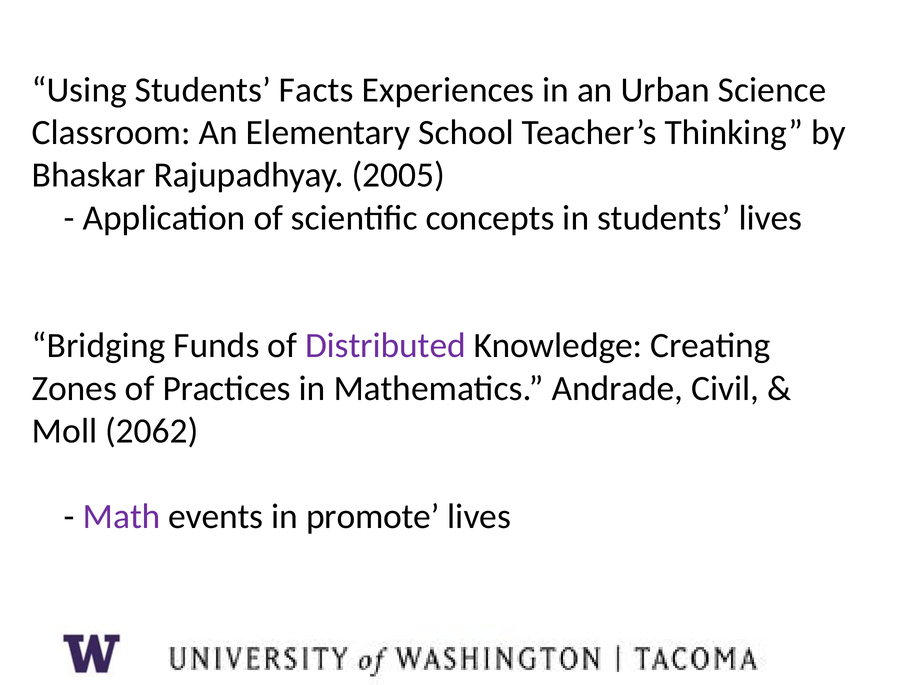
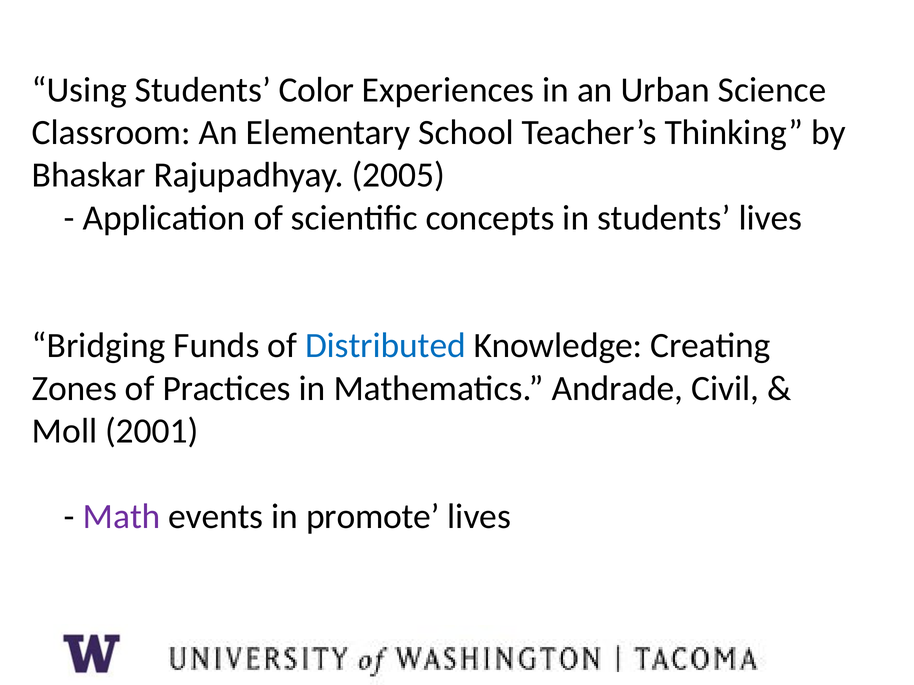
Facts: Facts -> Color (317, 90)
Distributed colour: purple -> blue (386, 346)
2062: 2062 -> 2001 (152, 431)
